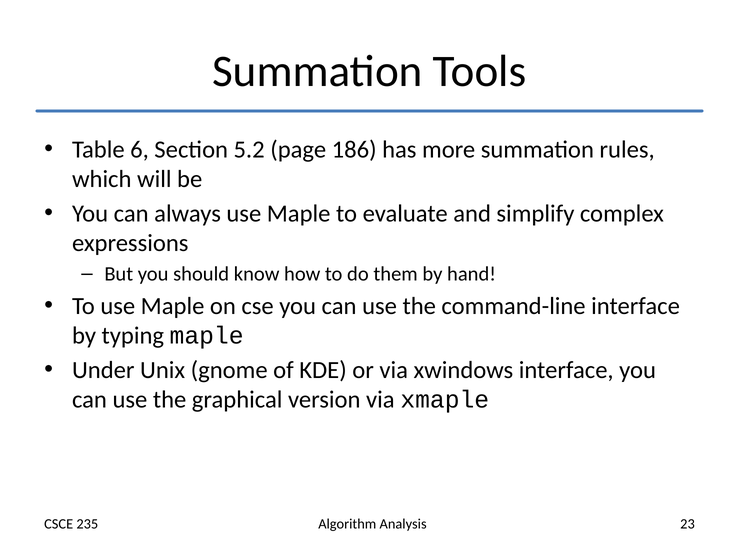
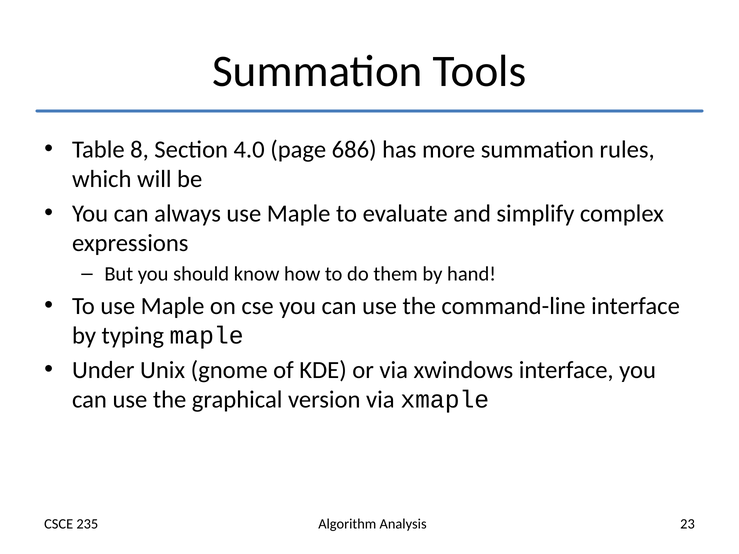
6: 6 -> 8 (140, 150)
5.2: 5.2 -> 4.0 (249, 150)
186: 186 -> 686 (354, 150)
